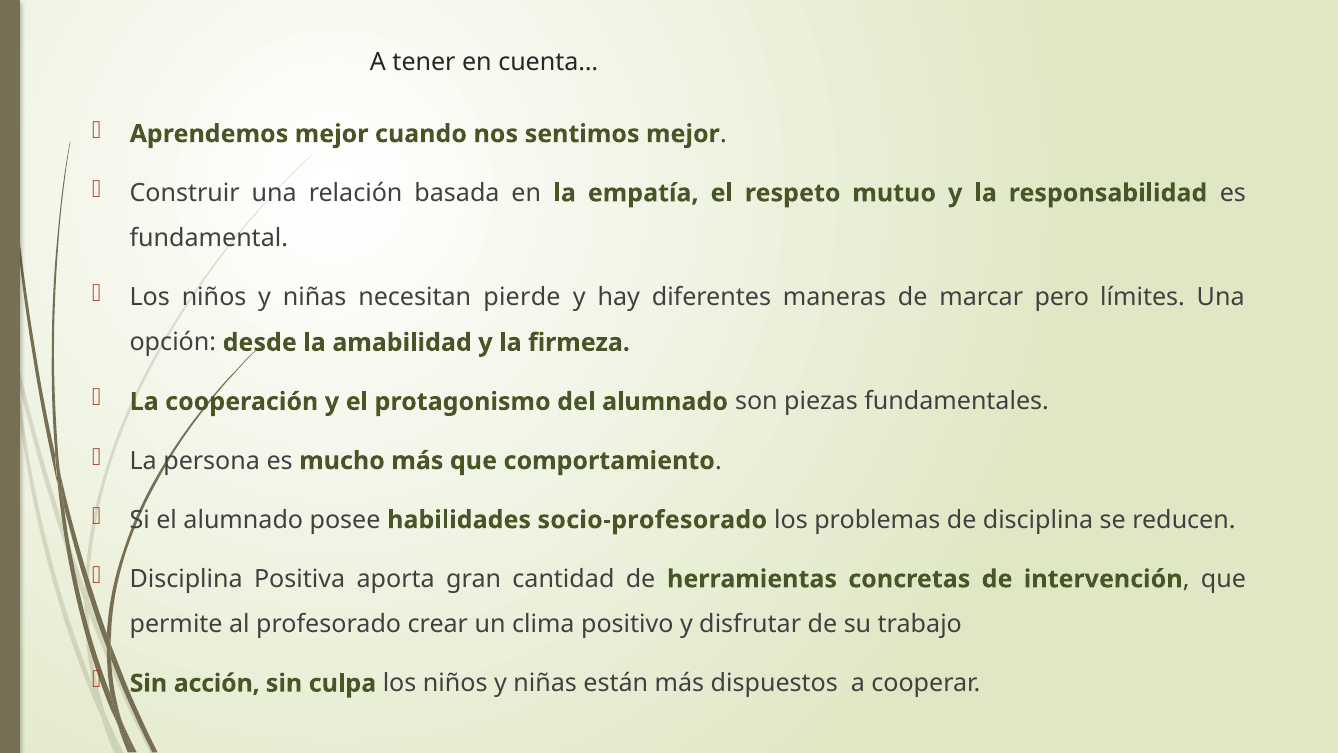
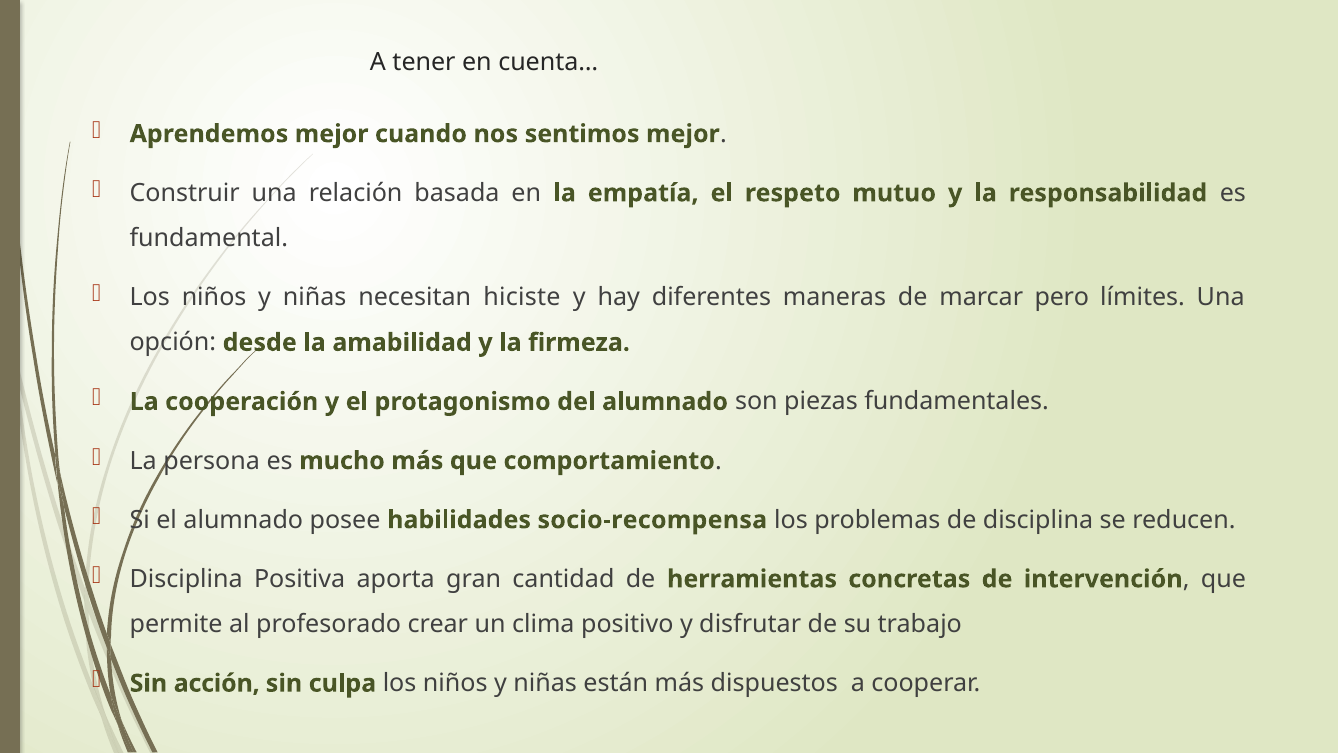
pierde: pierde -> hiciste (522, 297)
socio-profesorado: socio-profesorado -> socio-recompensa (652, 520)
